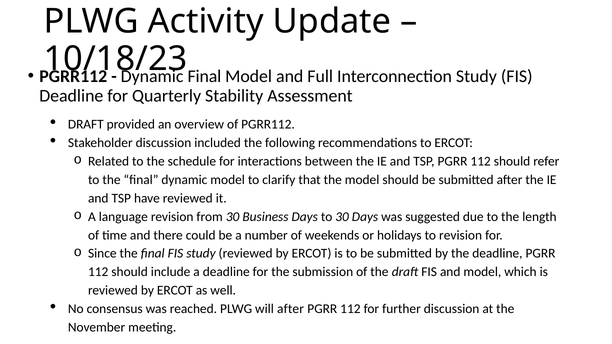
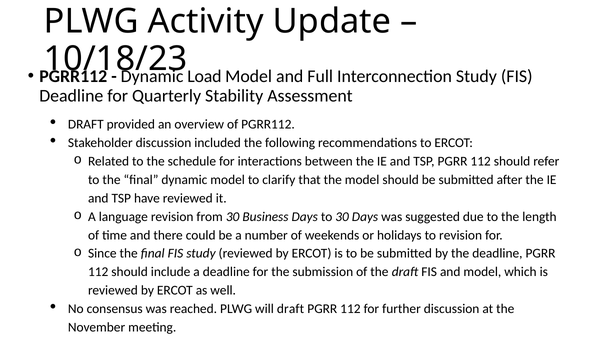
Final: Final -> Load (204, 76)
will after: after -> draft (291, 309)
